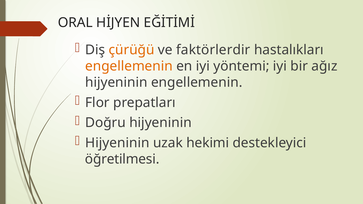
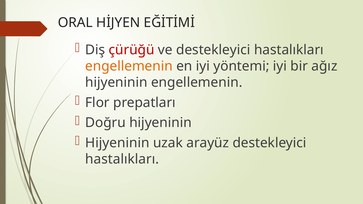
çürüğü colour: orange -> red (132, 50)
ve faktörlerdir: faktörlerdir -> destekleyici (213, 50)
hekimi: hekimi -> arayüz (208, 143)
öğretilmesi: öğretilmesi -> hastalıkları (122, 159)
